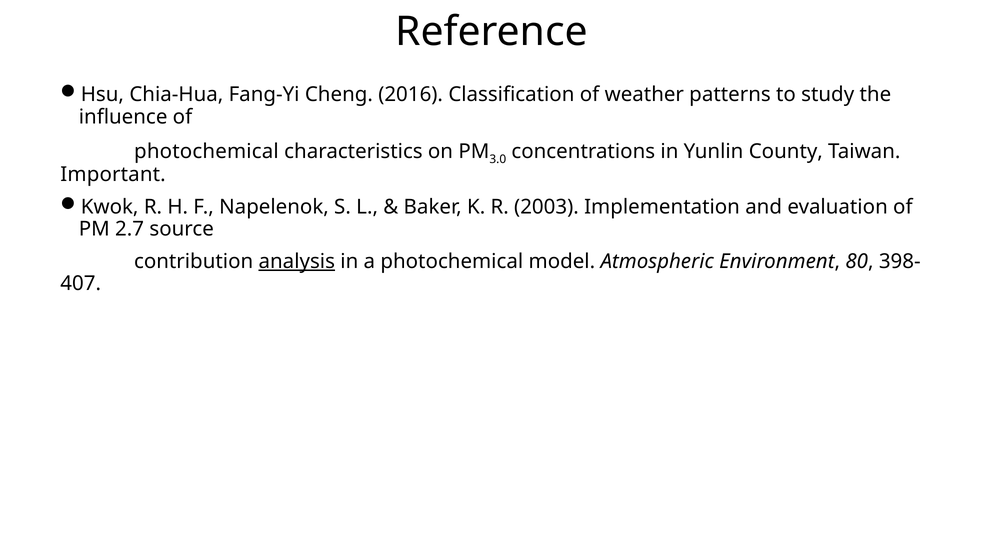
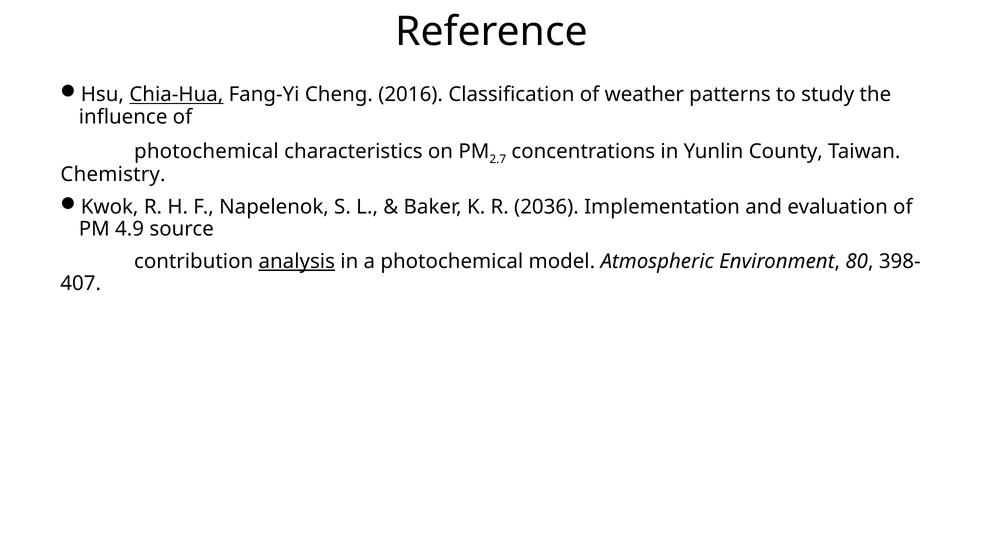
Chia-Hua underline: none -> present (176, 95)
3.0: 3.0 -> 2.7 (498, 160)
Important: Important -> Chemistry (113, 174)
2003: 2003 -> 2036 (546, 207)
2.7: 2.7 -> 4.9 (130, 229)
